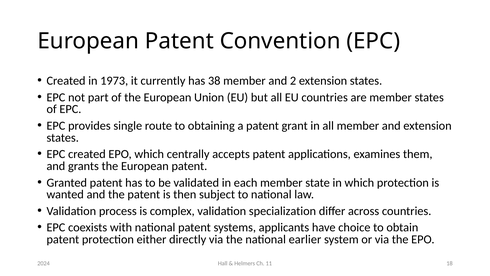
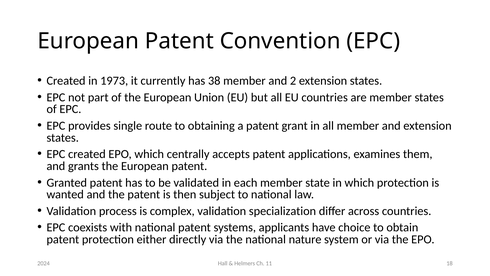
earlier: earlier -> nature (305, 239)
